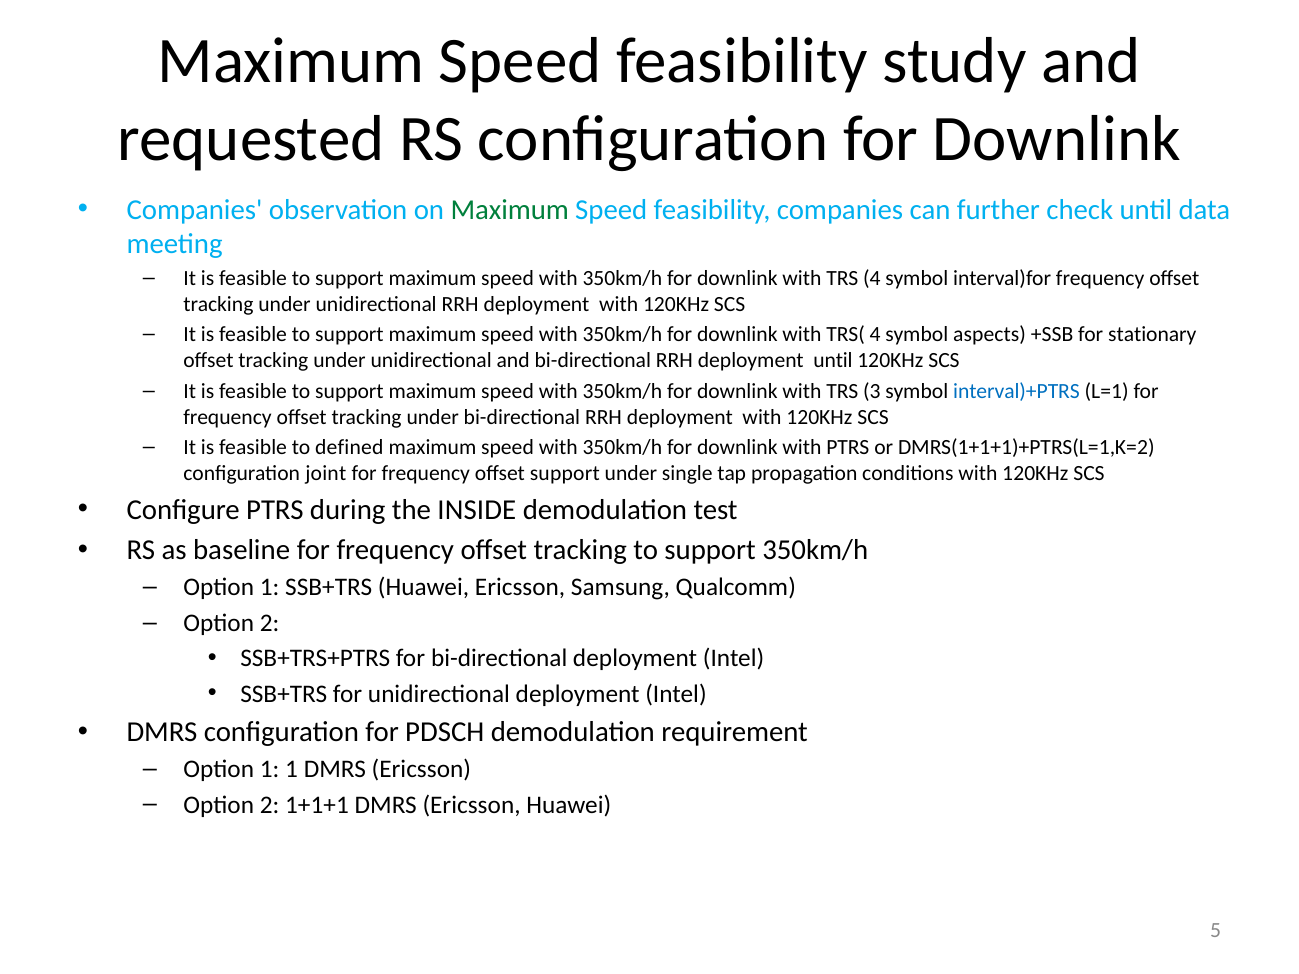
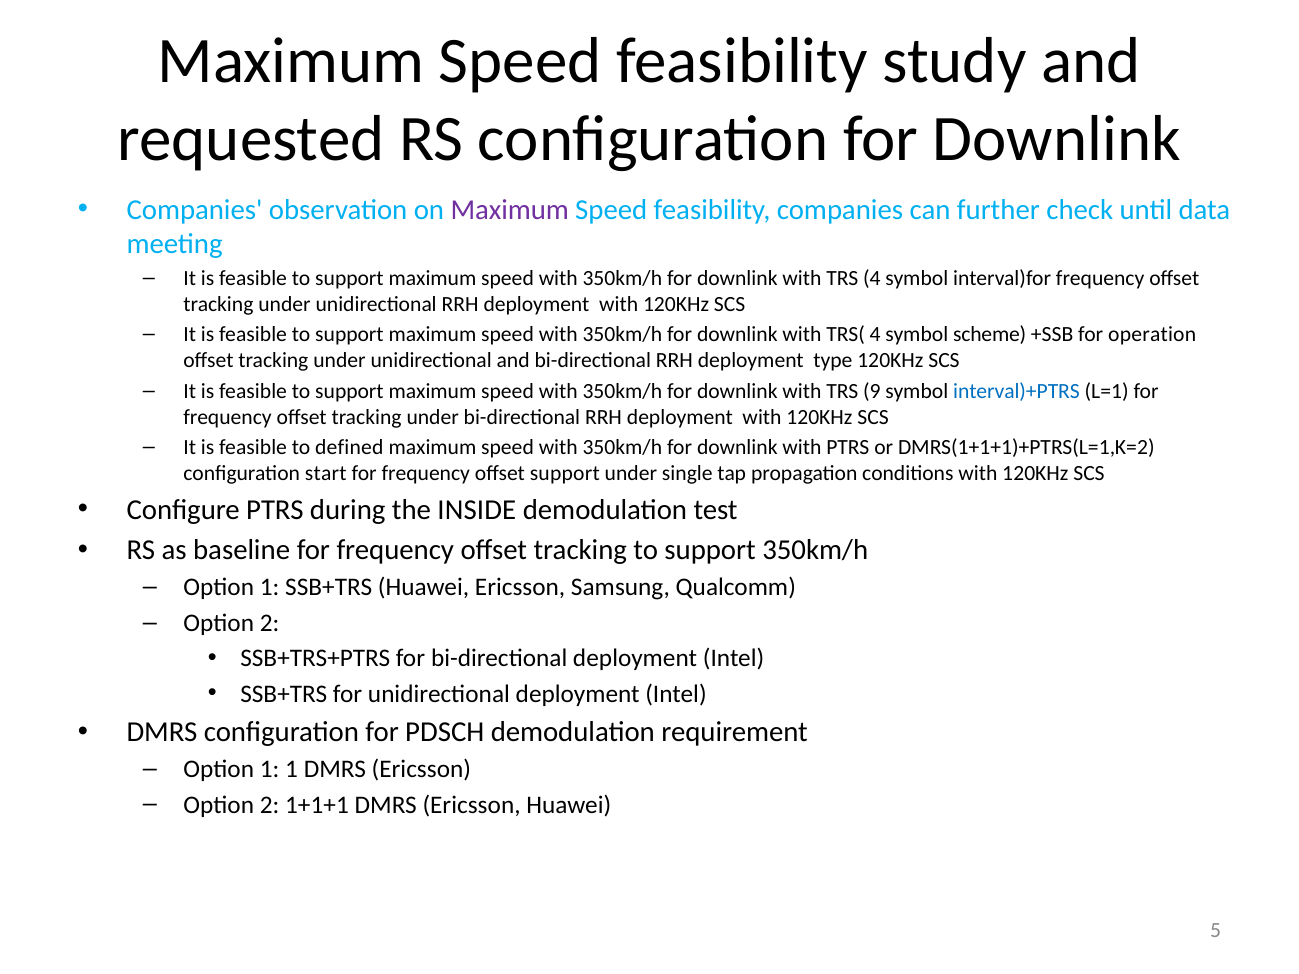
Maximum colour: green -> purple (510, 210)
aspects: aspects -> scheme (990, 335)
stationary: stationary -> operation (1152, 335)
deployment until: until -> type (833, 361)
3: 3 -> 9 (872, 391)
joint: joint -> start (326, 473)
